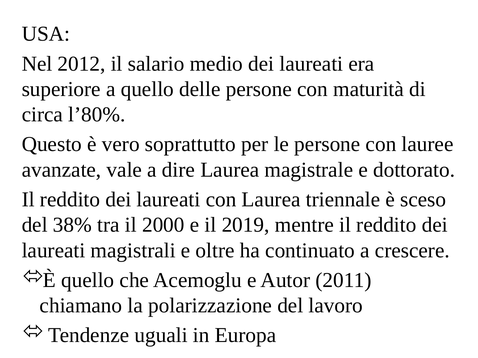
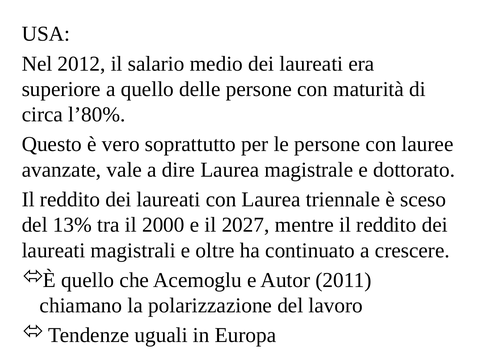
38%: 38% -> 13% (72, 225)
2019: 2019 -> 2027 (246, 225)
